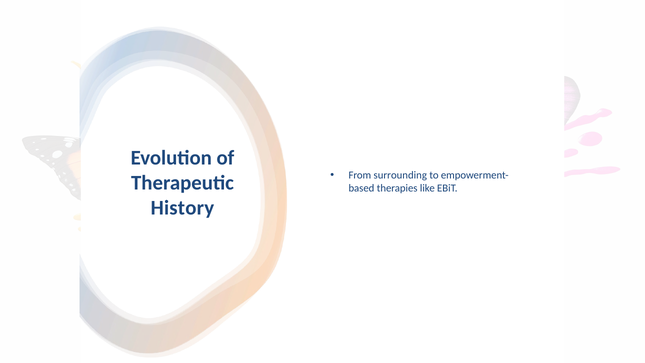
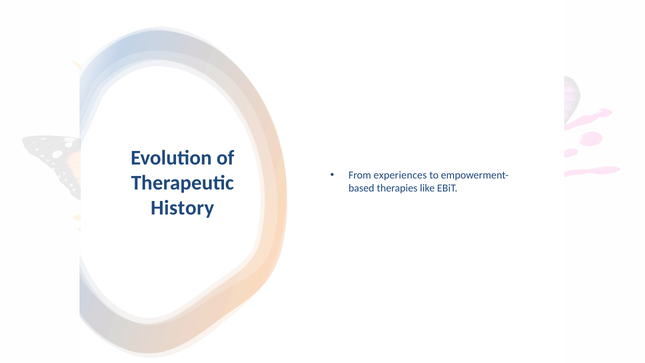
surrounding: surrounding -> experiences (400, 175)
